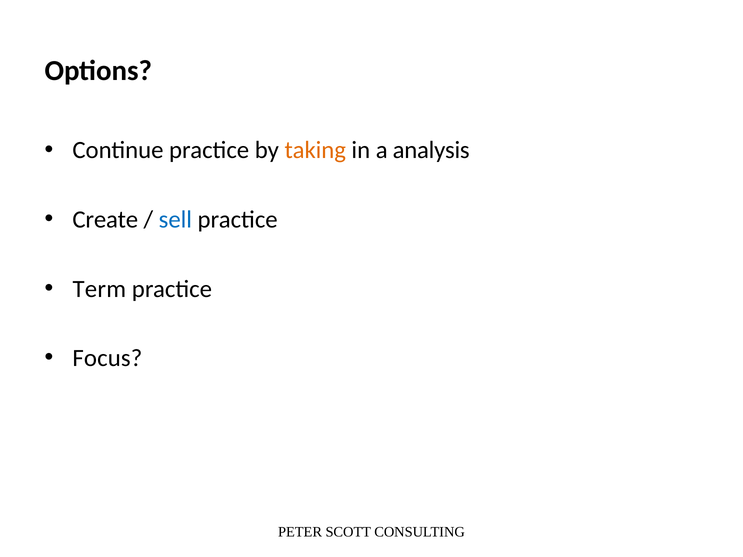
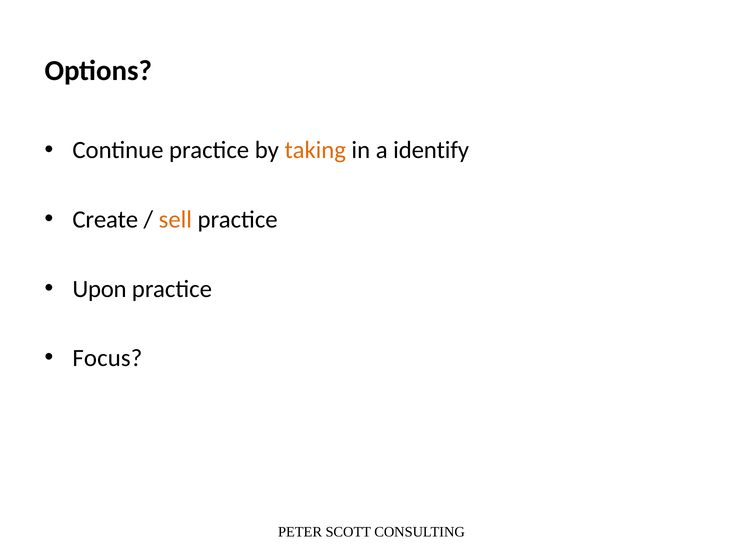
analysis: analysis -> identify (431, 150)
sell colour: blue -> orange (175, 220)
Term: Term -> Upon (100, 289)
